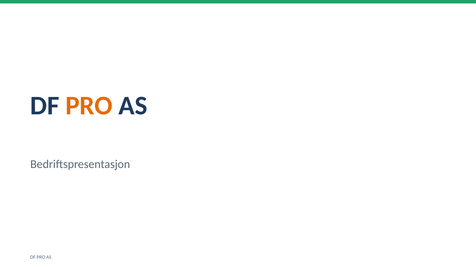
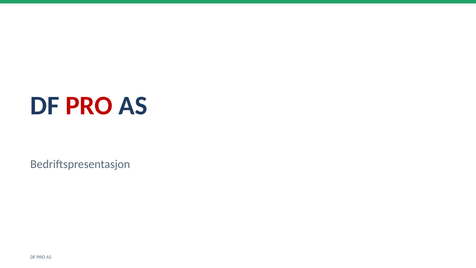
PRO colour: orange -> red (89, 106)
